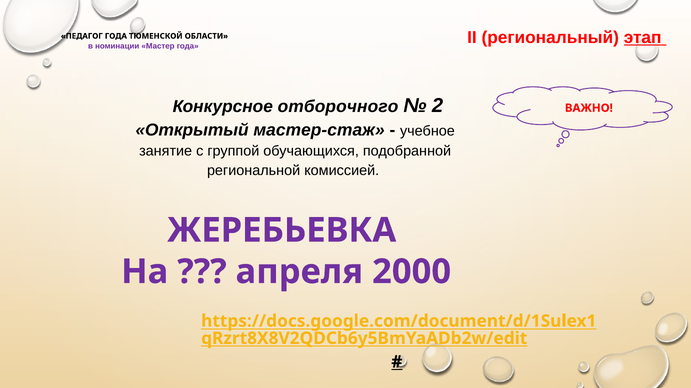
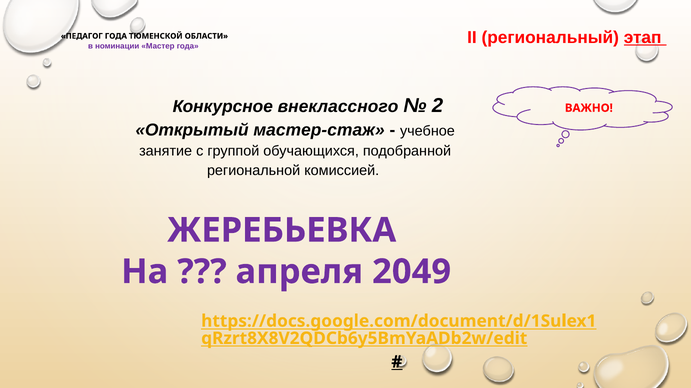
отборочного: отборочного -> внеклассного (338, 107)
2000: 2000 -> 2049 (412, 272)
